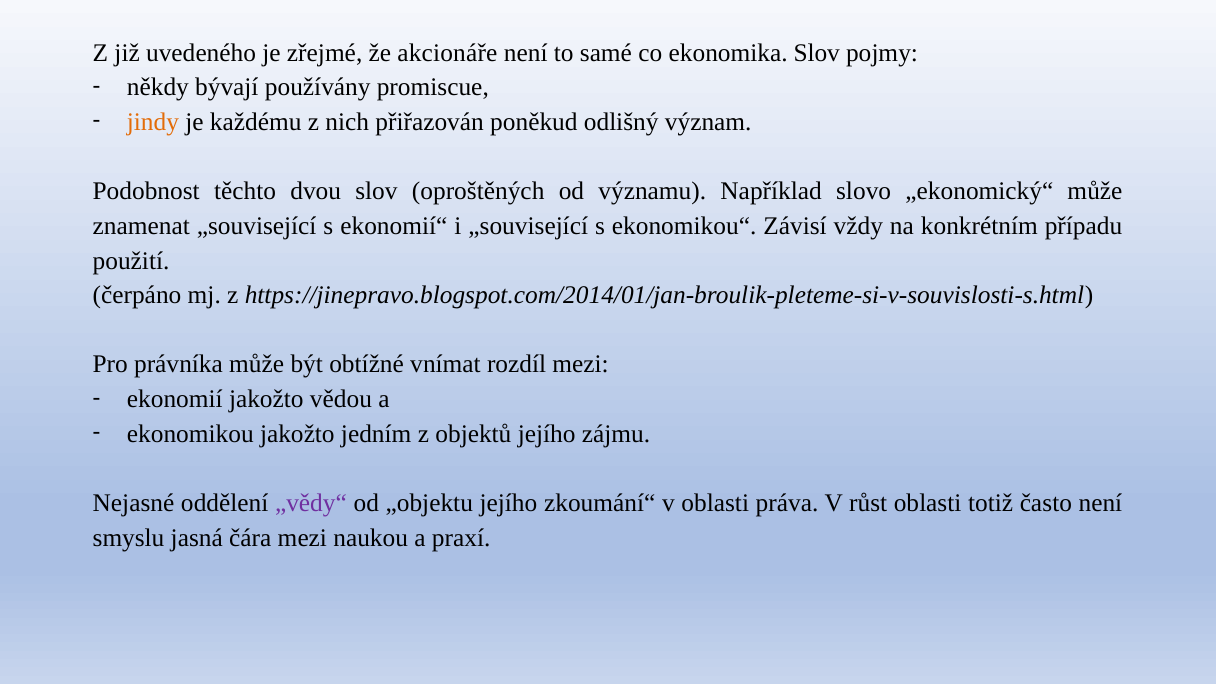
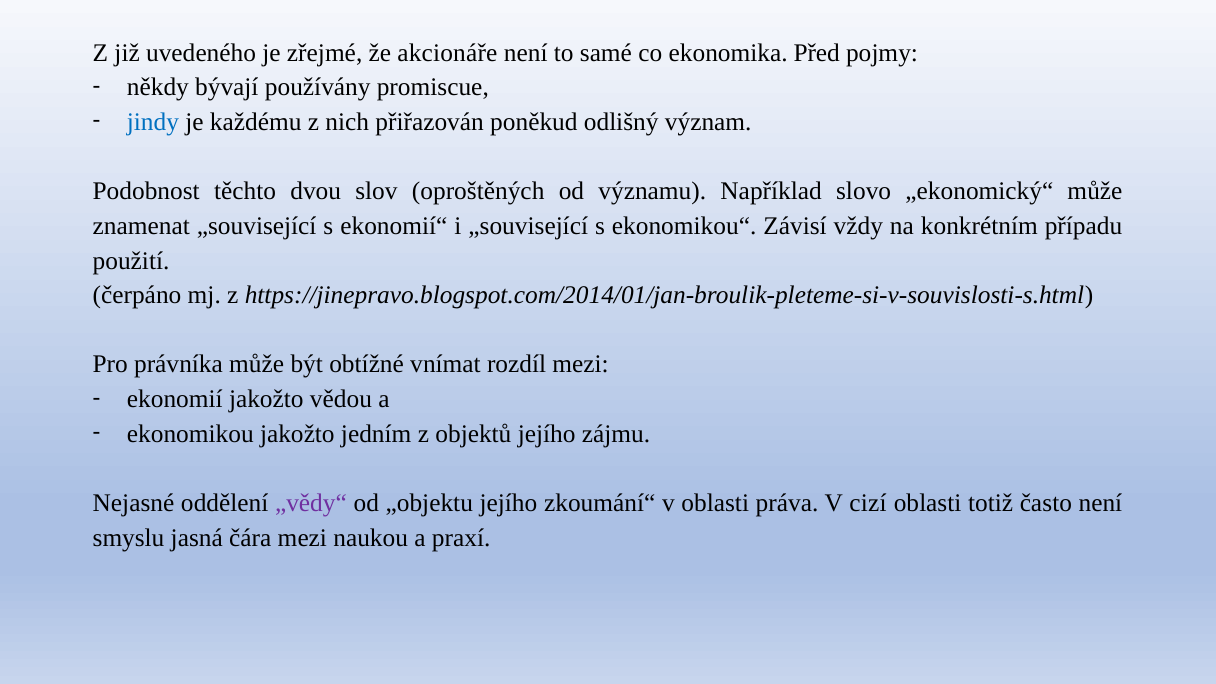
ekonomika Slov: Slov -> Před (817, 53)
jindy colour: orange -> blue (153, 122)
růst: růst -> cizí (868, 503)
